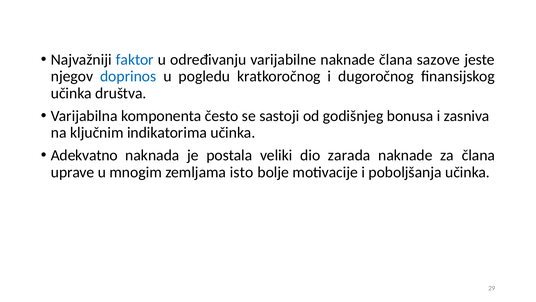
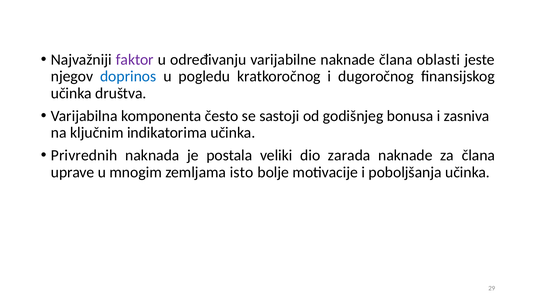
faktor colour: blue -> purple (135, 59)
sazove: sazove -> oblasti (438, 59)
Adekvatno: Adekvatno -> Privrednih (84, 155)
